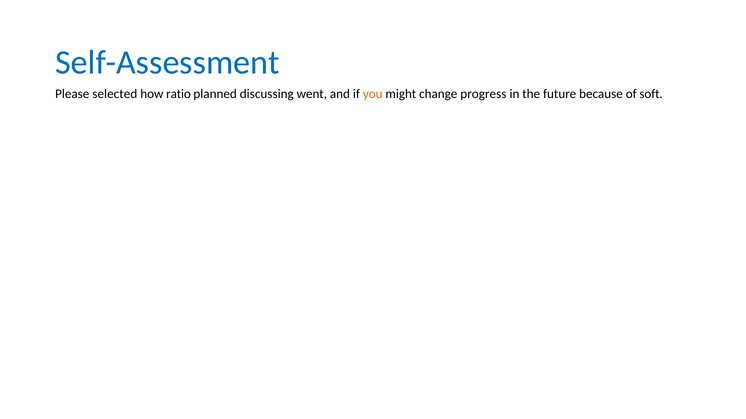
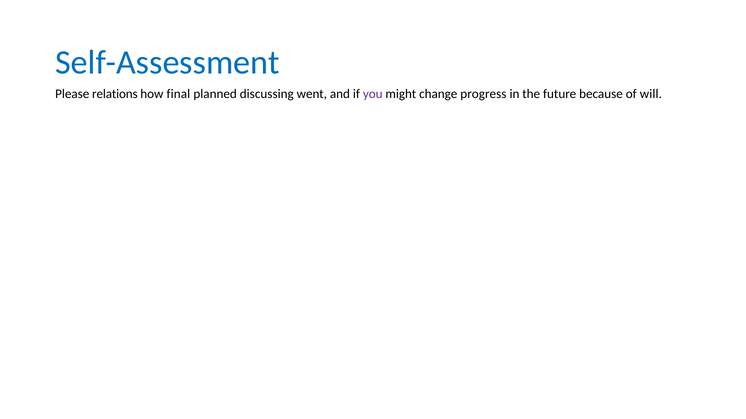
selected: selected -> relations (115, 94)
ratio: ratio -> final (178, 94)
you colour: orange -> purple (373, 94)
soft: soft -> will (651, 94)
